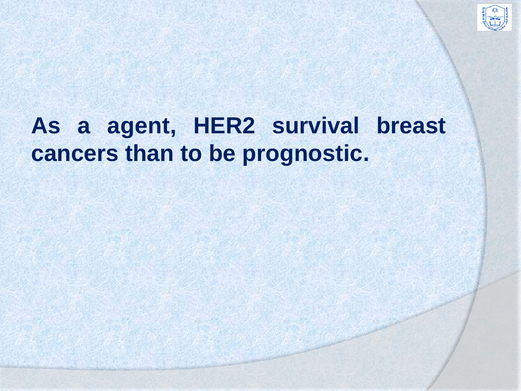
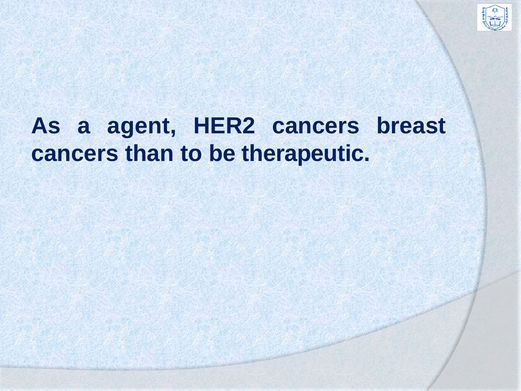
HER2 survival: survival -> cancers (316, 126)
prognostic: prognostic -> therapeutic (306, 154)
